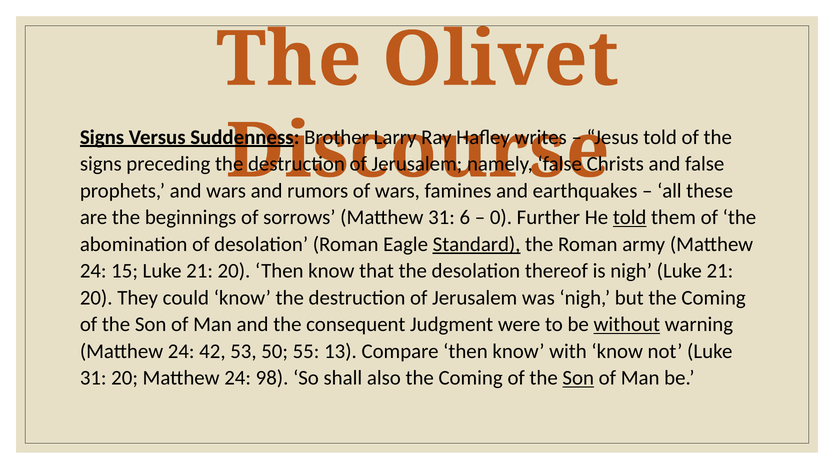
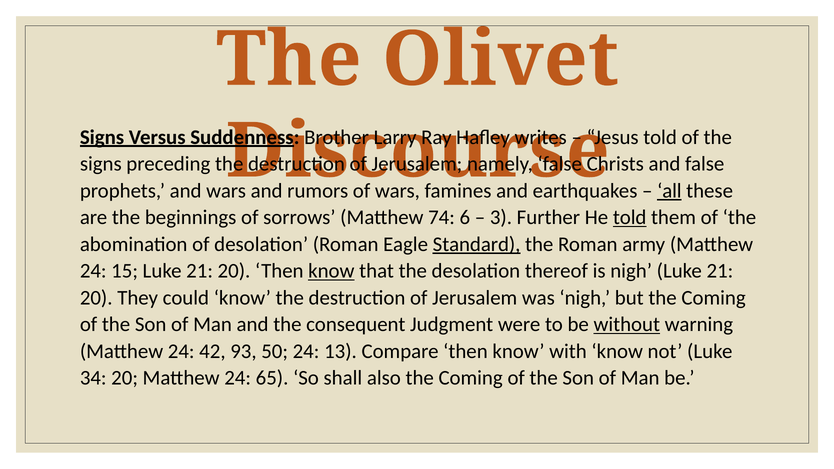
all underline: none -> present (669, 191)
Matthew 31: 31 -> 74 (442, 218)
0: 0 -> 3 (501, 218)
know underline: none -> present (331, 271)
53: 53 -> 93 (243, 351)
50 55: 55 -> 24 (306, 351)
31: 31 -> 34 (93, 378)
98: 98 -> 65 (272, 378)
Son underline: present -> none (578, 378)
